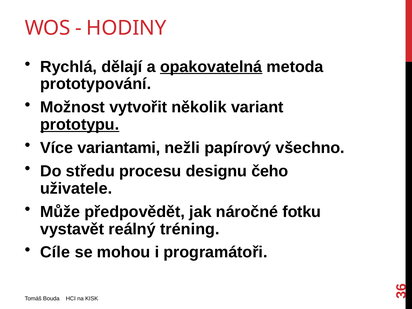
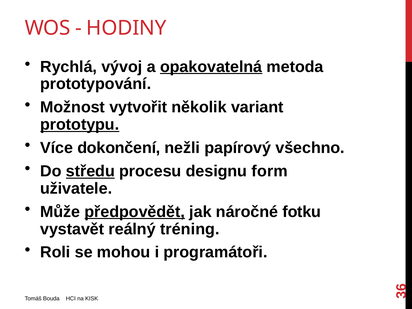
dělají: dělají -> vývoj (122, 67)
variantami: variantami -> dokončení (119, 148)
středu underline: none -> present (90, 171)
čeho: čeho -> form (270, 171)
předpovědět underline: none -> present (135, 212)
Cíle: Cíle -> Roli (55, 252)
